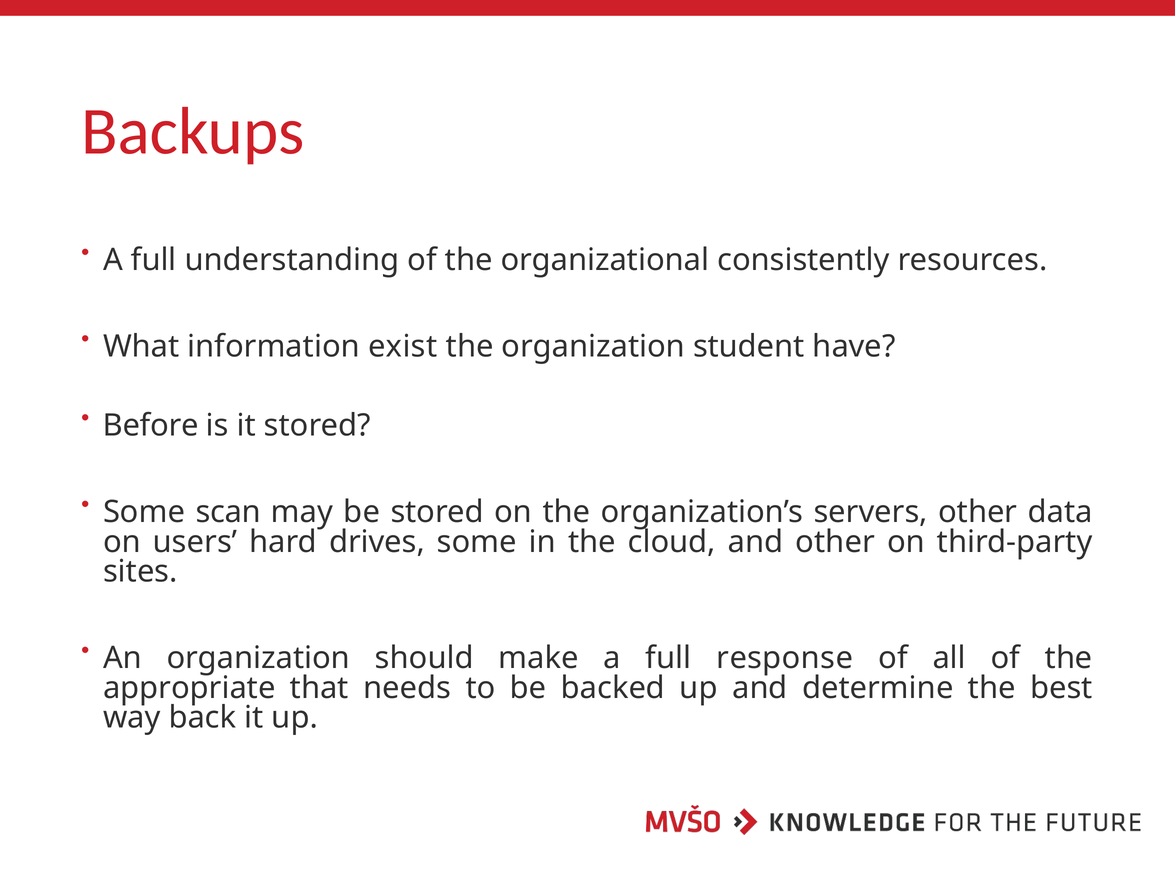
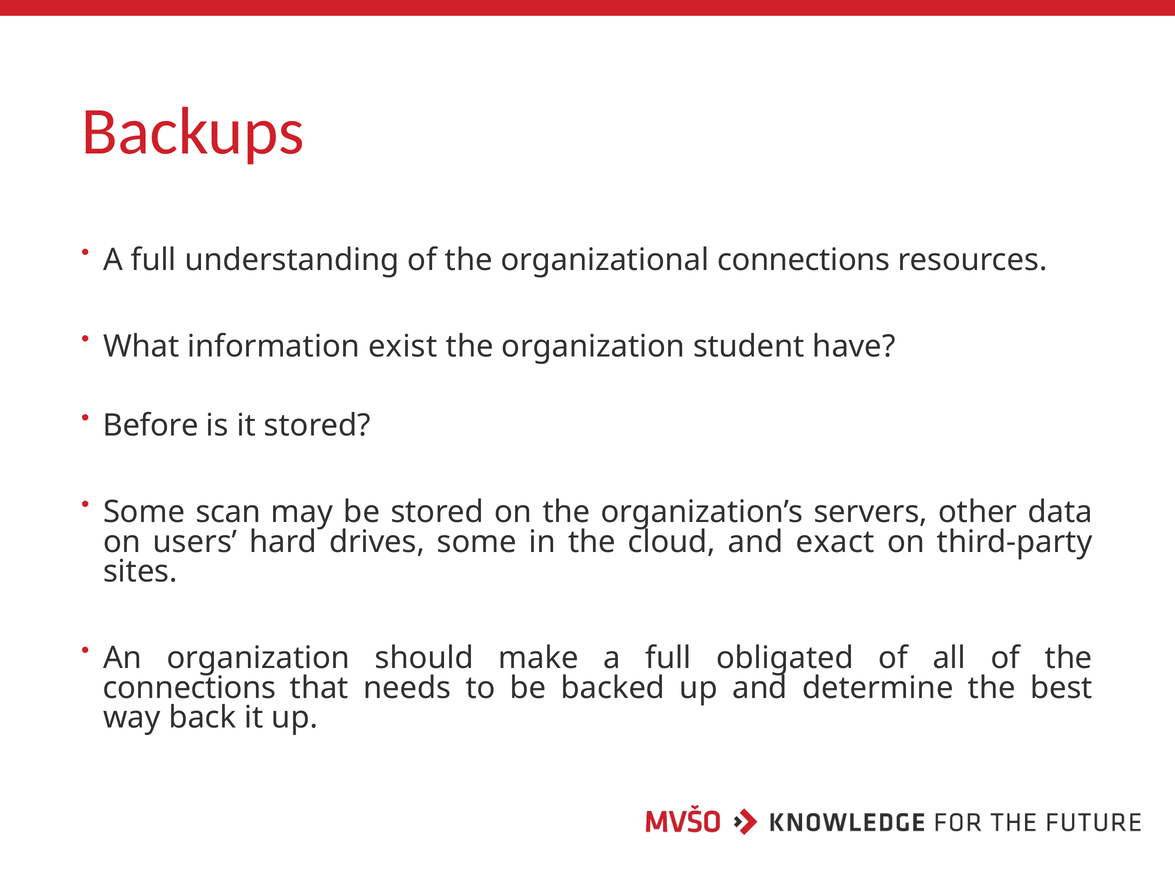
organizational consistently: consistently -> connections (804, 260)
and other: other -> exact (835, 542)
response: response -> obligated (785, 658)
appropriate: appropriate -> connections (189, 688)
